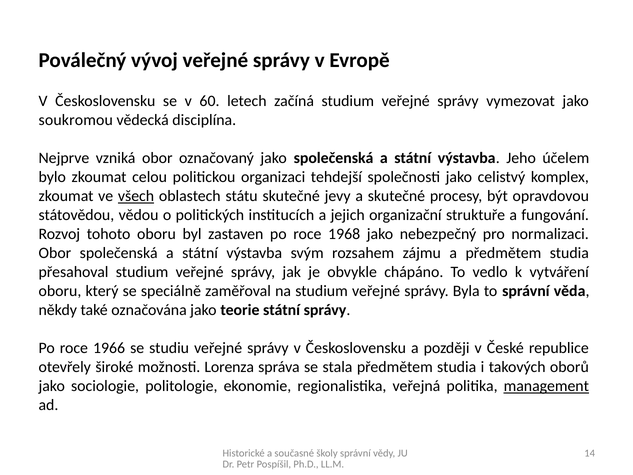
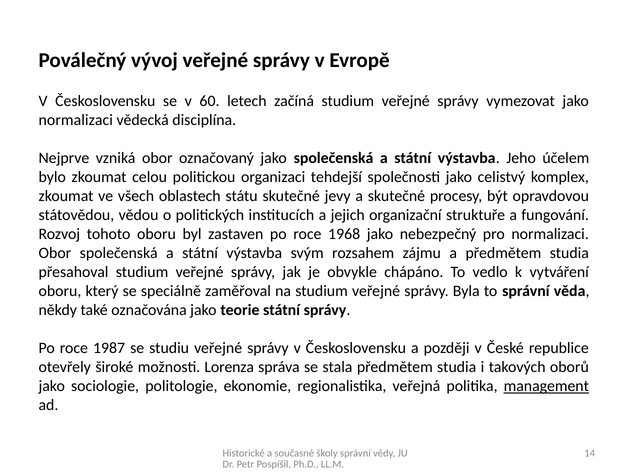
soukromou: soukromou -> normalizaci (76, 120)
všech underline: present -> none (136, 196)
1966: 1966 -> 1987 (109, 348)
